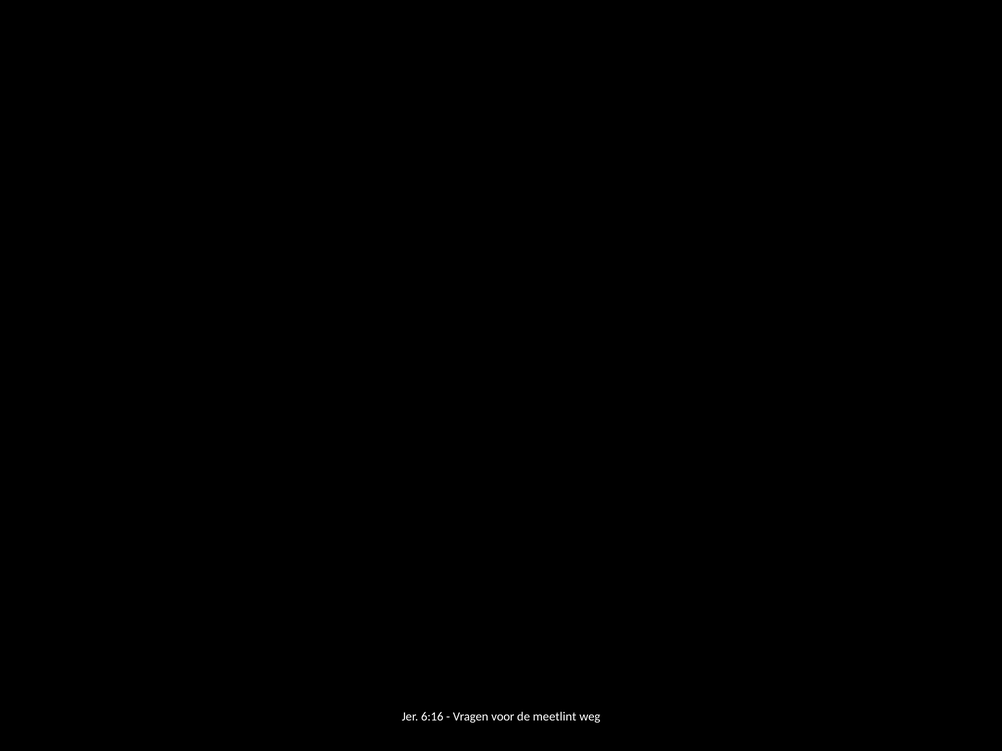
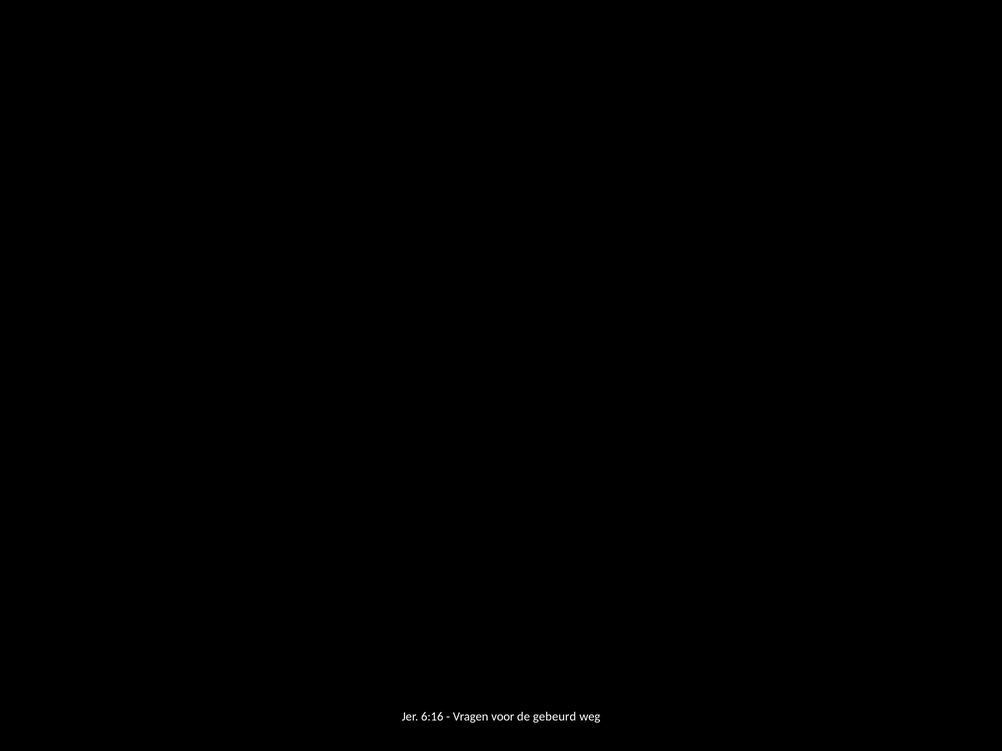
meetlint: meetlint -> gebeurd (555, 717)
